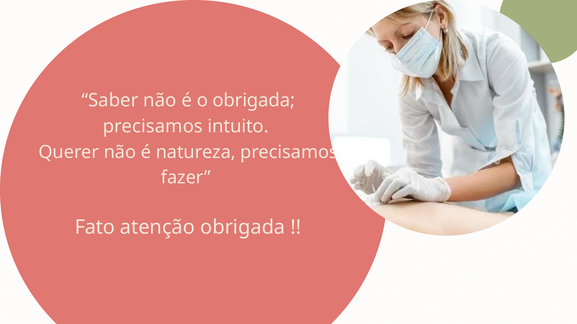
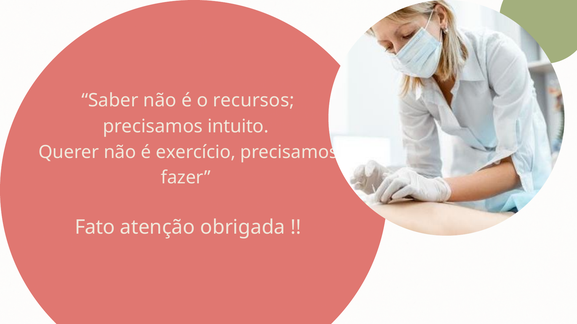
o obrigada: obrigada -> recursos (254, 101)
natureza: natureza -> exercício (196, 152)
